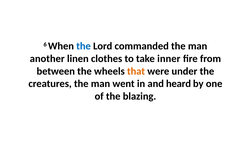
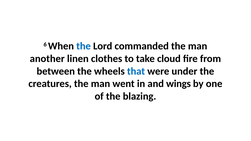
inner: inner -> cloud (169, 59)
that colour: orange -> blue (136, 71)
heard: heard -> wings (178, 84)
